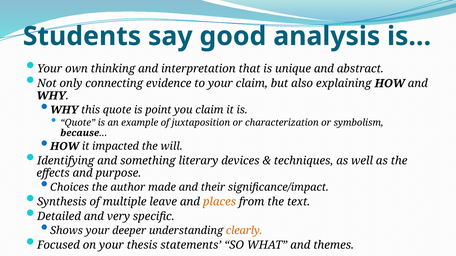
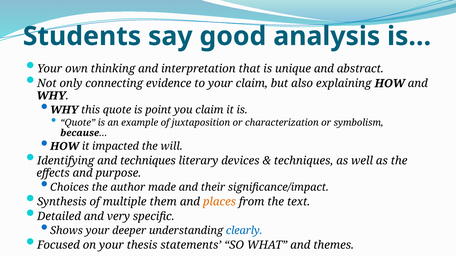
and something: something -> techniques (148, 161)
leave: leave -> them (163, 202)
clearly colour: orange -> blue (244, 231)
